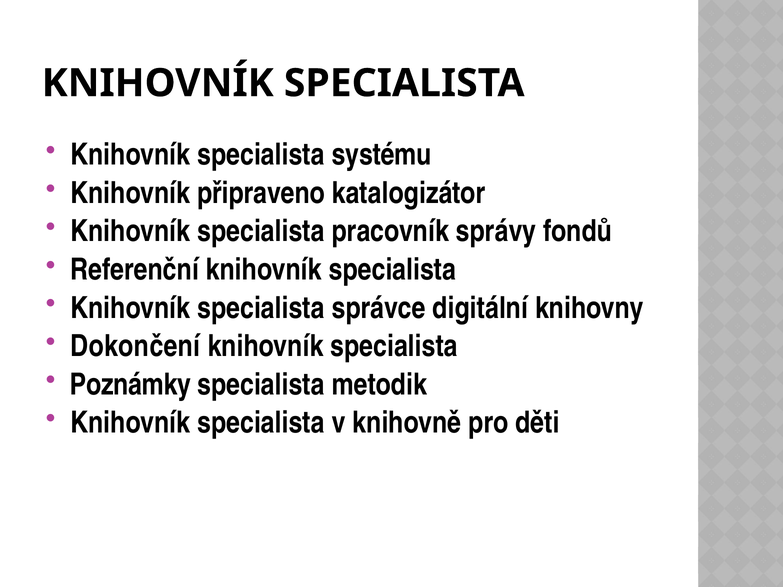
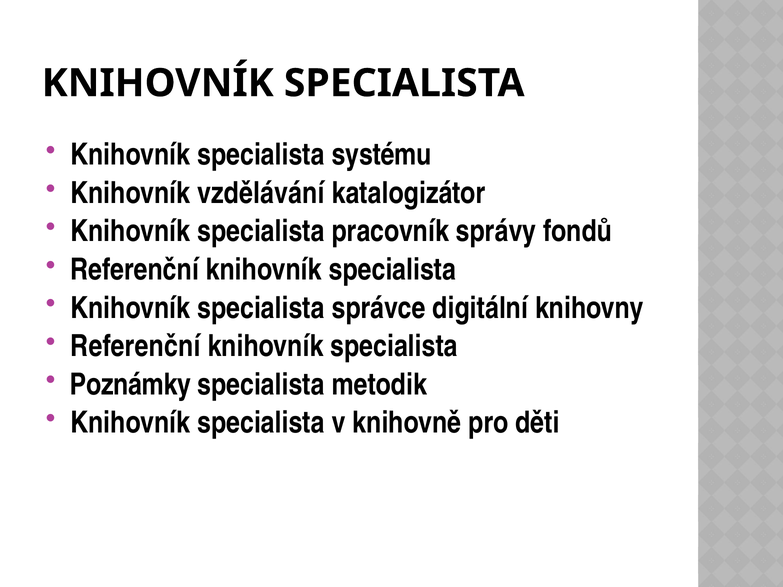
připraveno: připraveno -> vzdělávání (261, 193)
Dokončení: Dokončení -> Referenční (135, 346)
